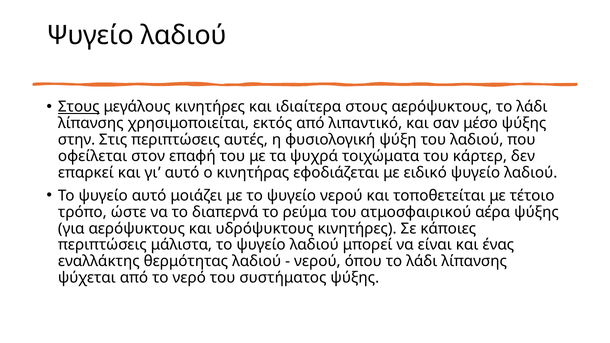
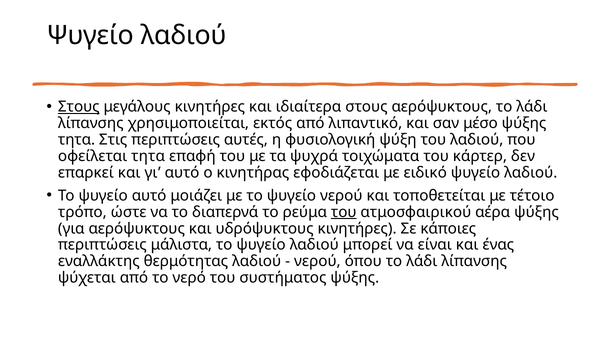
στην: στην -> τητα (77, 140)
οφείλεται στον: στον -> τητα (148, 156)
του underline: none -> present (344, 212)
